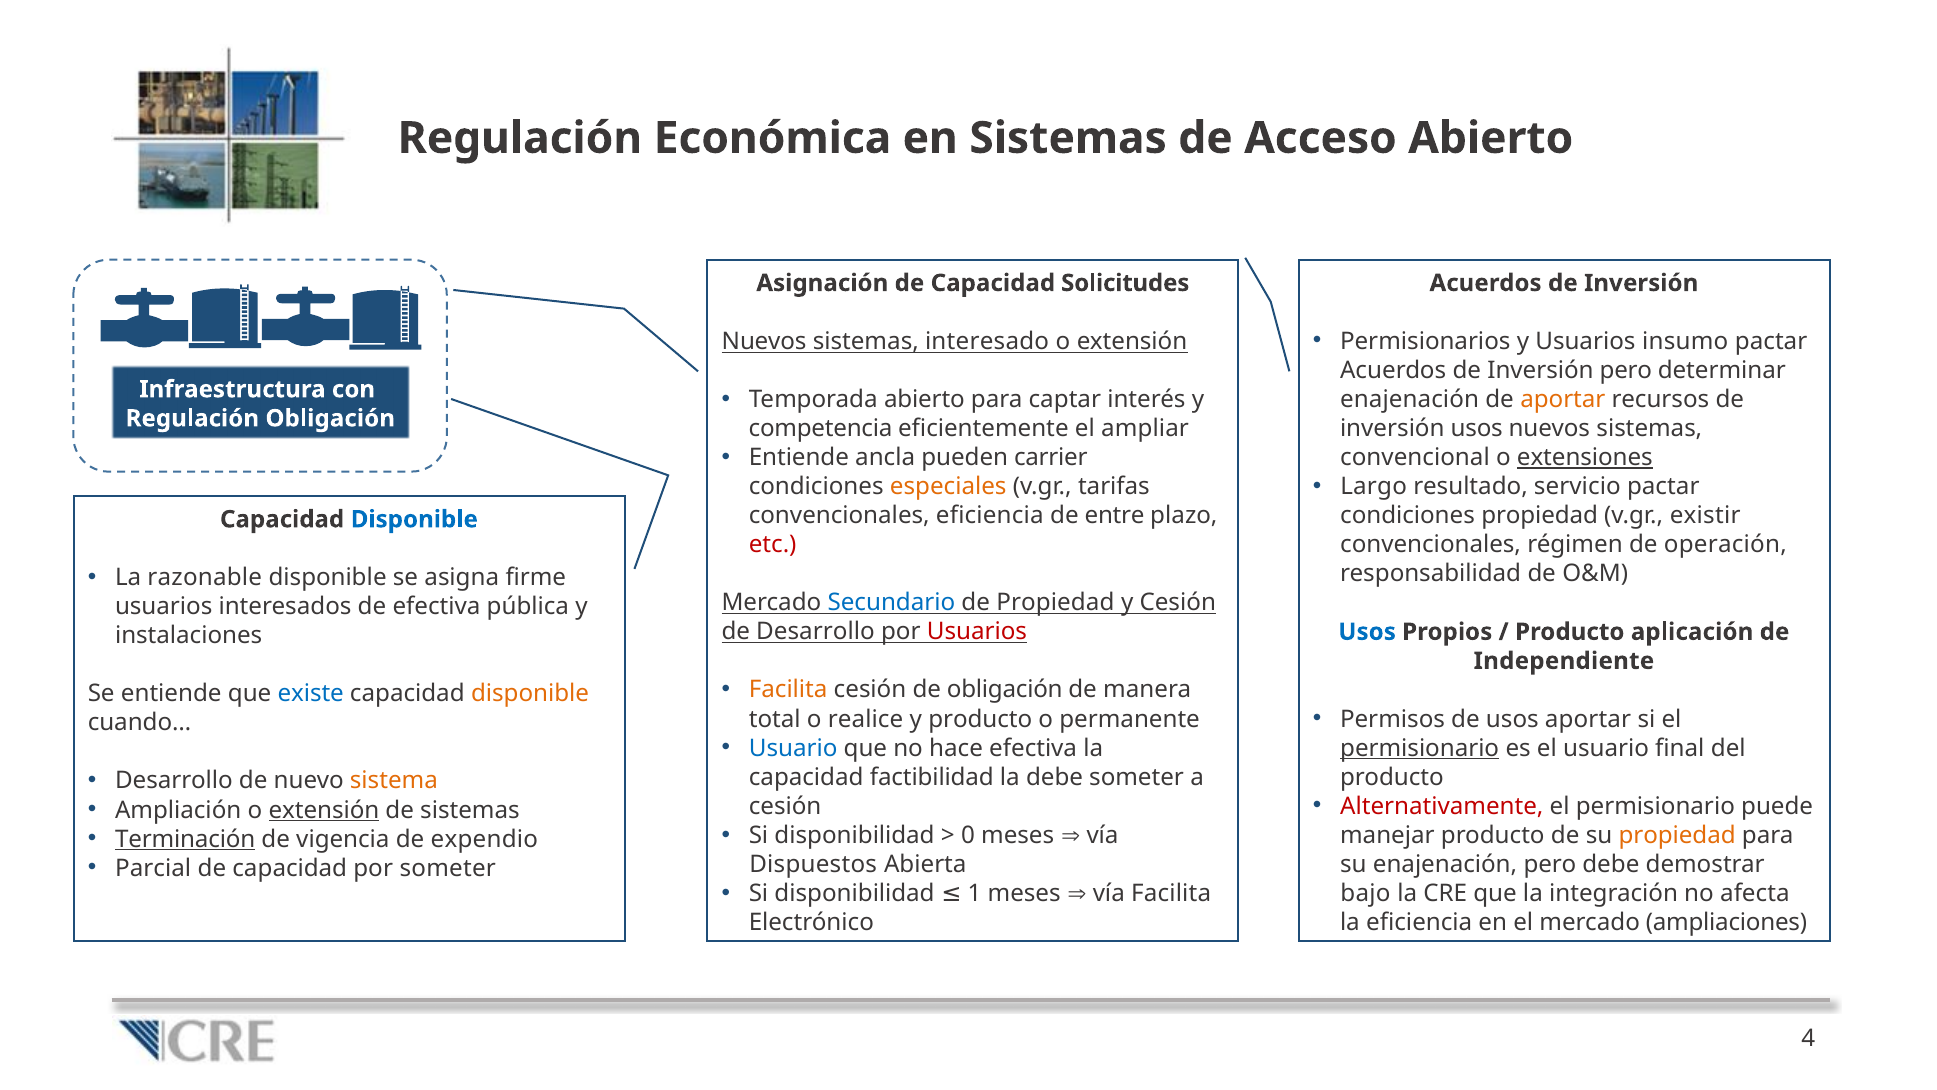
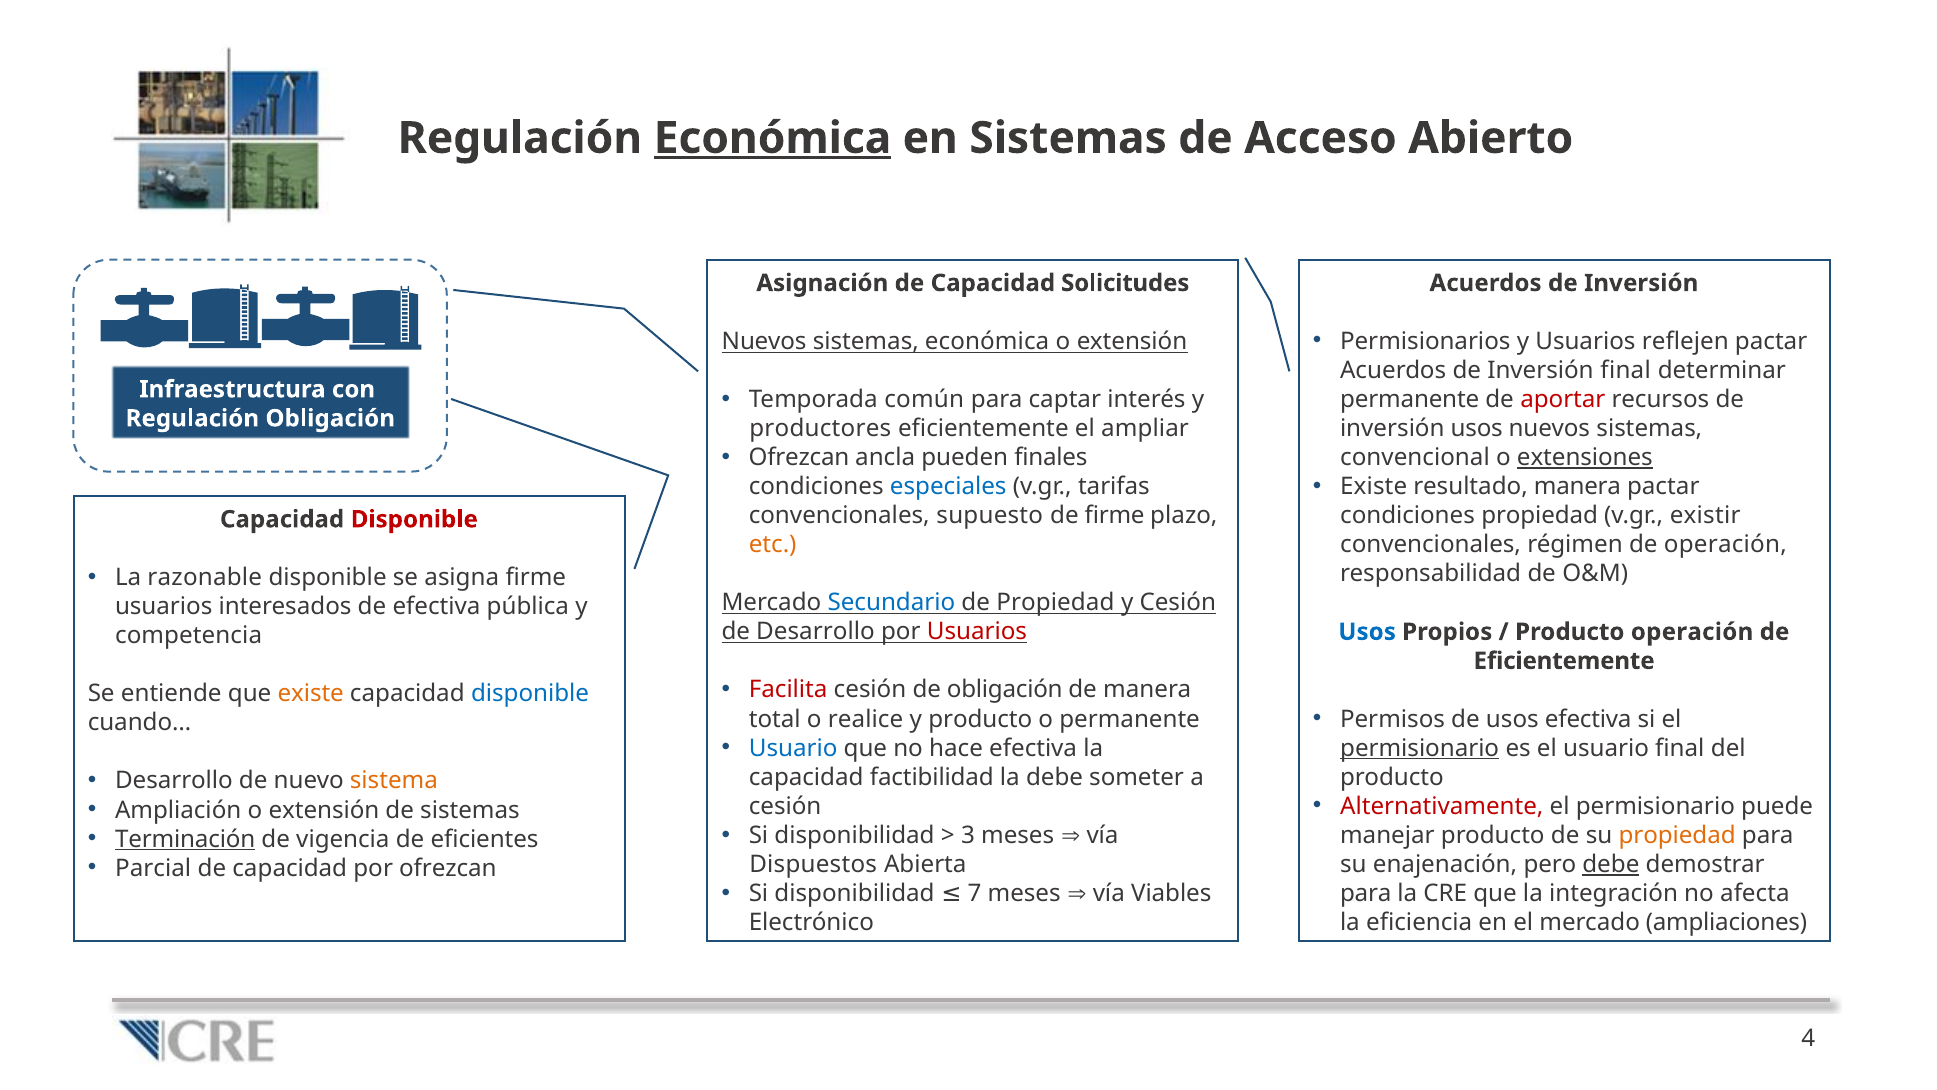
Económica underline: none -> present (772, 138)
insumo: insumo -> reflejen (1685, 341)
sistemas interesado: interesado -> económica (987, 341)
Inversión pero: pero -> final (1626, 370)
Temporada abierto: abierto -> común (924, 399)
enajenación: enajenación -> permanente (1410, 399)
aportar colour: orange -> red (1563, 399)
competencia: competencia -> productores (820, 428)
Entiende: Entiende -> Ofrezcan (799, 457)
carrier: carrier -> finales (1051, 457)
Largo: Largo -> Existe (1374, 486)
resultado servicio: servicio -> manera (1577, 486)
especiales colour: orange -> blue (948, 486)
convencionales eficiencia: eficiencia -> supuesto (990, 515)
de entre: entre -> firme (1115, 515)
Disponible colour: blue -> red (414, 519)
etc colour: red -> orange (773, 544)
Producto aplicación: aplicación -> operación (1692, 632)
instalaciones: instalaciones -> competencia (189, 635)
Independiente: Independiente -> Eficientemente (1564, 661)
Facilita colour: orange -> red (788, 690)
existe colour: blue -> orange (311, 694)
disponible colour: orange -> blue (530, 694)
usos aportar: aportar -> efectiva (1588, 719)
extensión underline: present -> none (324, 810)
0: 0 -> 3 (968, 835)
expendio: expendio -> eficientes (485, 839)
por someter: someter -> ofrezcan (448, 868)
debe underline: none -> present (1611, 864)
1: 1 -> 7 (974, 893)
vía Facilita: Facilita -> Viables (1171, 893)
bajo: bajo -> para (1366, 893)
